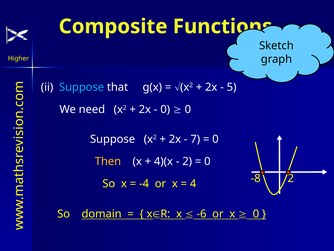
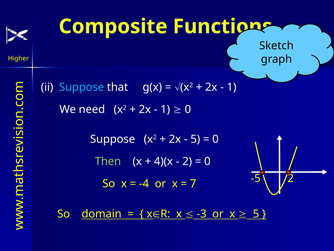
5: 5 -> 1 (232, 87)
0: 0 -> 1 (165, 109)
7: 7 -> 5 (195, 139)
Then colour: yellow -> light green (108, 161)
-8: -8 -> -5 (256, 178)
4: 4 -> 7 (193, 183)
-6: -6 -> -3 (201, 214)
0: 0 -> 5 (256, 214)
